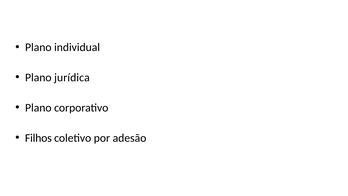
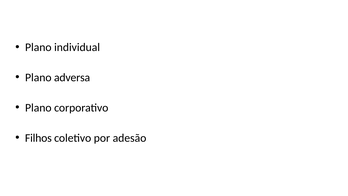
jurídica: jurídica -> adversa (72, 77)
